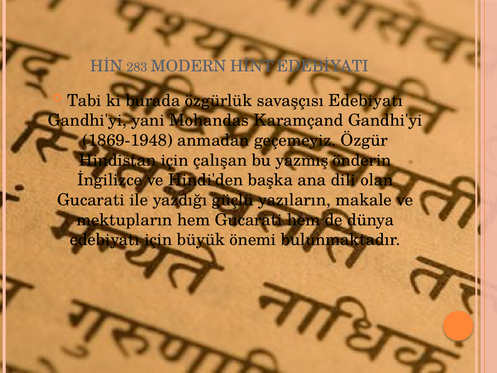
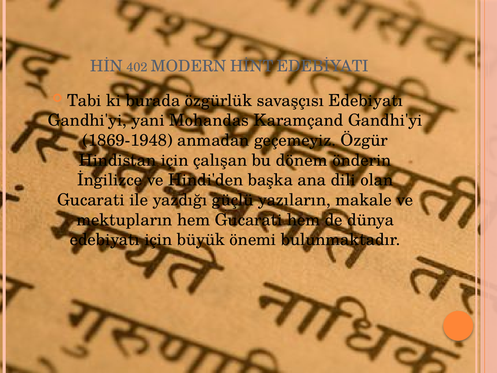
283: 283 -> 402 (137, 67)
yazmış: yazmış -> dönem (302, 160)
